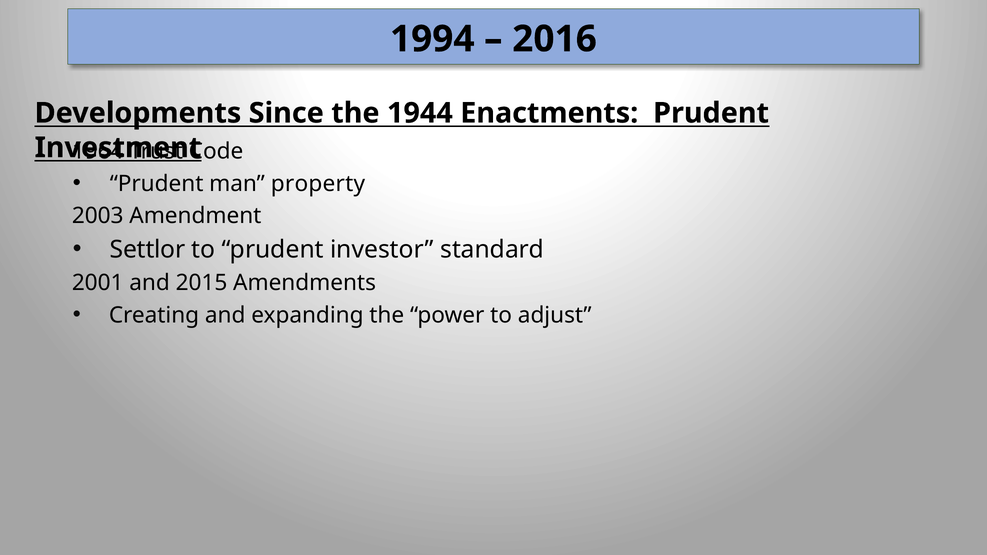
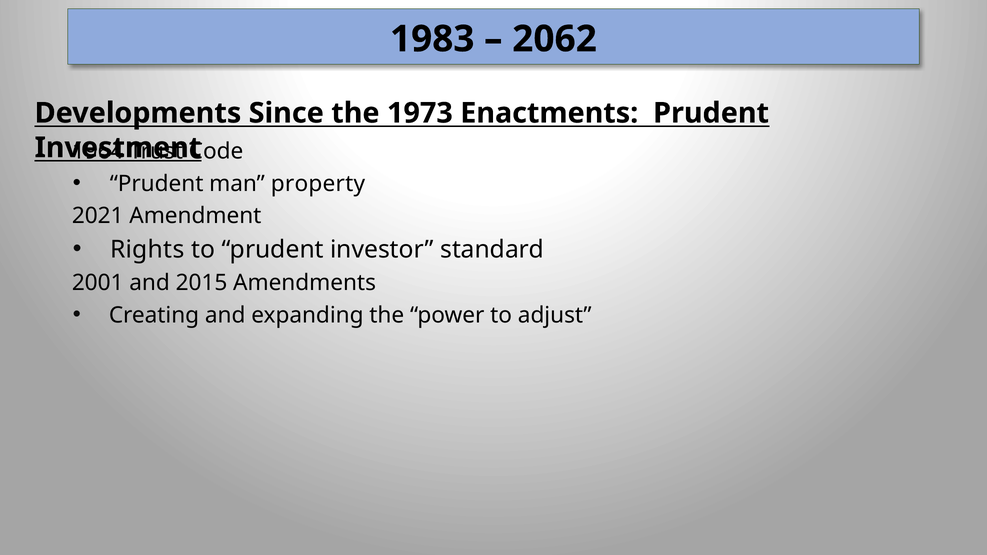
1994: 1994 -> 1983 (432, 39)
2016: 2016 -> 2062 (555, 39)
1944: 1944 -> 1973 (420, 113)
2003: 2003 -> 2021 (98, 216)
Settlor: Settlor -> Rights (147, 250)
